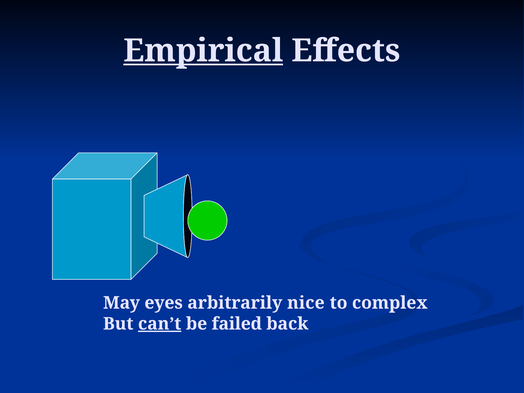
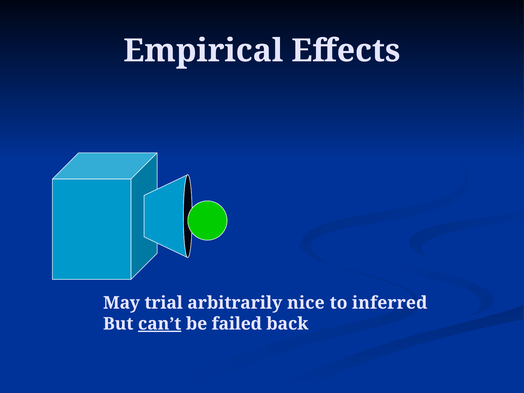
Empirical underline: present -> none (203, 51)
eyes: eyes -> trial (164, 303)
complex: complex -> inferred (390, 303)
